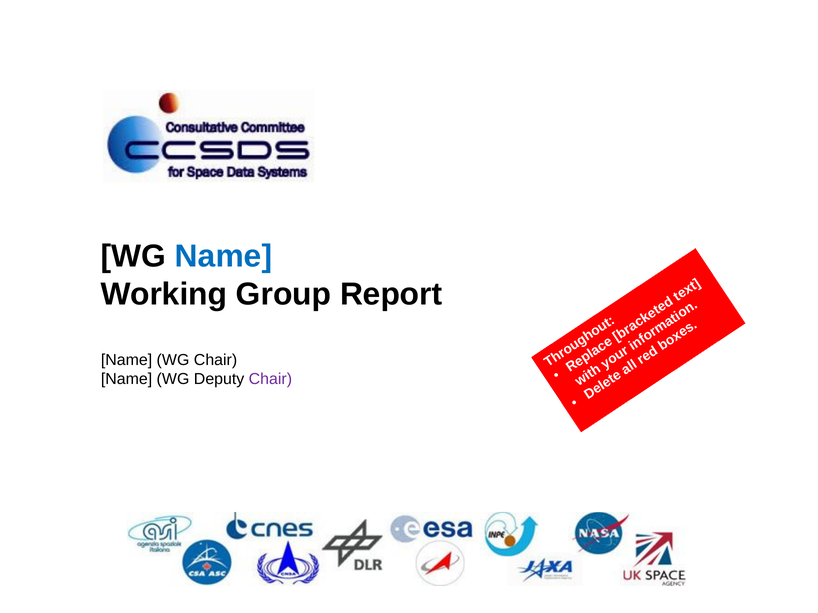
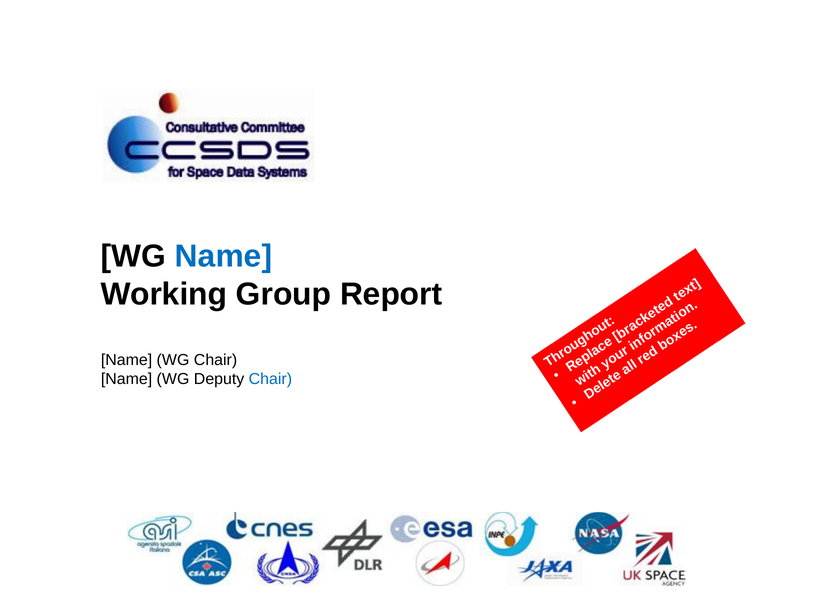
Chair colour: purple -> blue (270, 379)
